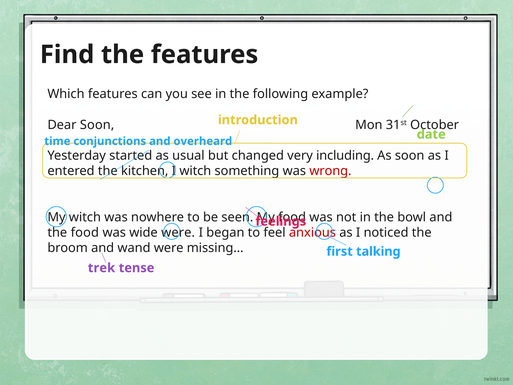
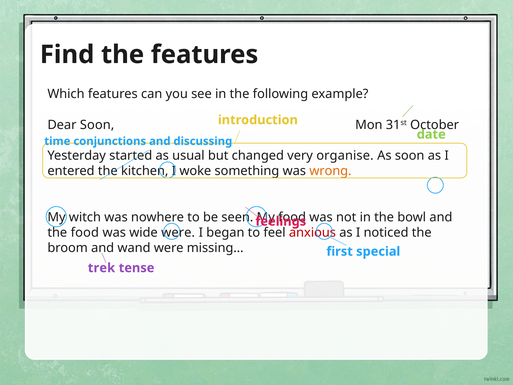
overheard: overheard -> discussing (203, 141)
including: including -> organise (345, 156)
I witch: witch -> woke (195, 171)
wrong colour: red -> orange (330, 171)
talking: talking -> special (378, 251)
